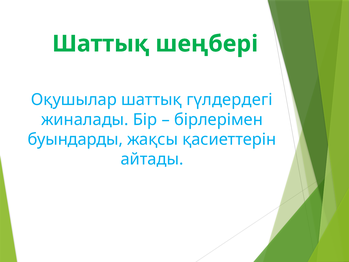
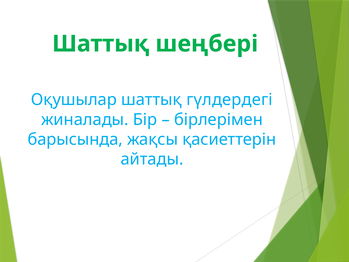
буындарды: буындарды -> барысында (75, 139)
